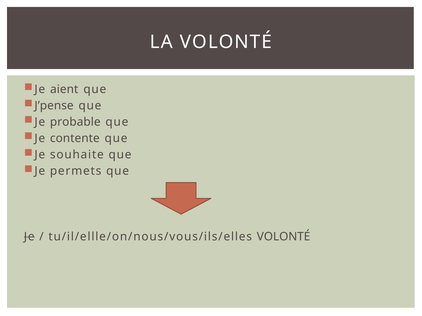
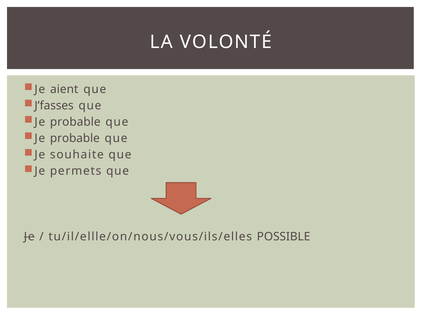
J’pense: J’pense -> J’fasses (54, 106)
contente: contente -> probable (75, 139)
tu/il/ellle/on/nous/vous/ils/elles VOLONTÉ: VOLONTÉ -> POSSIBLE (284, 237)
